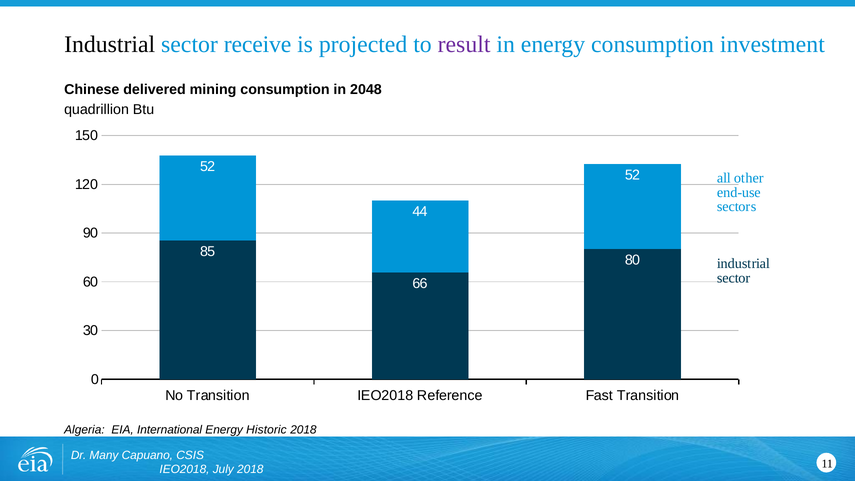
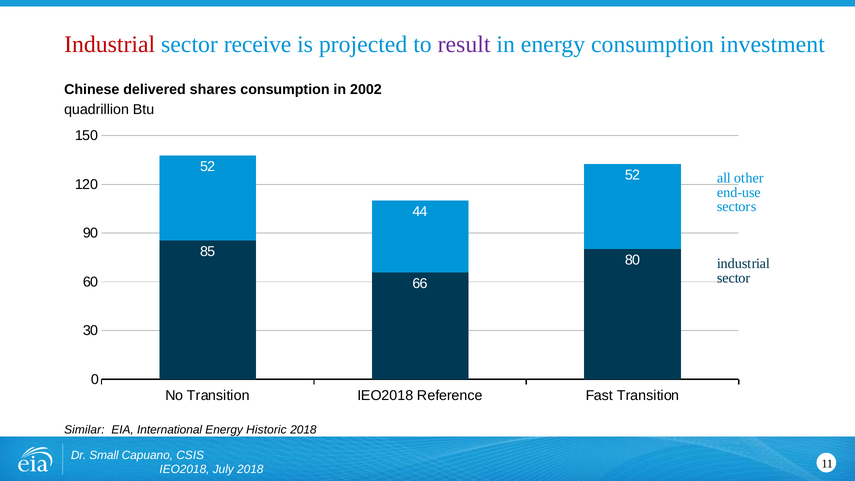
Industrial colour: black -> red (110, 44)
mining: mining -> shares (213, 90)
2048: 2048 -> 2002 (366, 90)
Algeria: Algeria -> Similar (84, 430)
Many: Many -> Small (104, 455)
